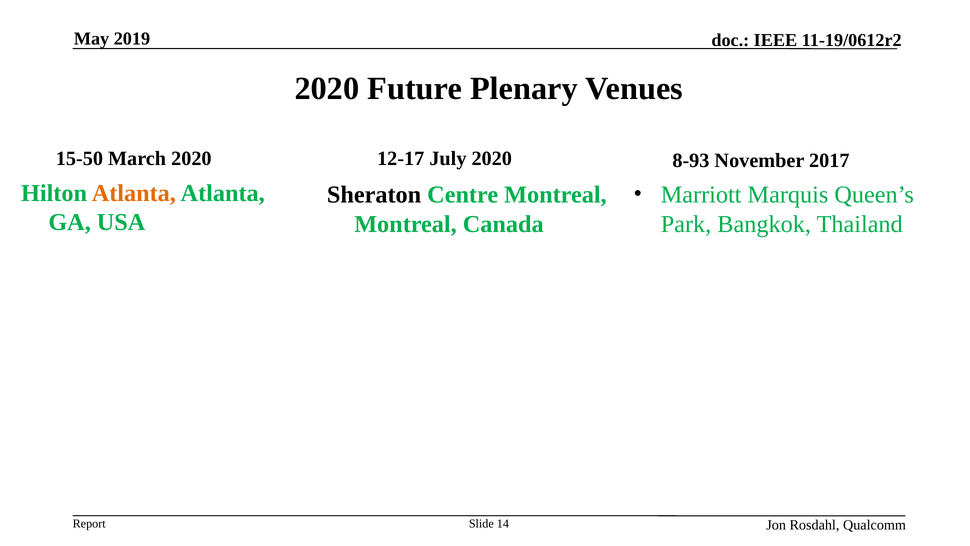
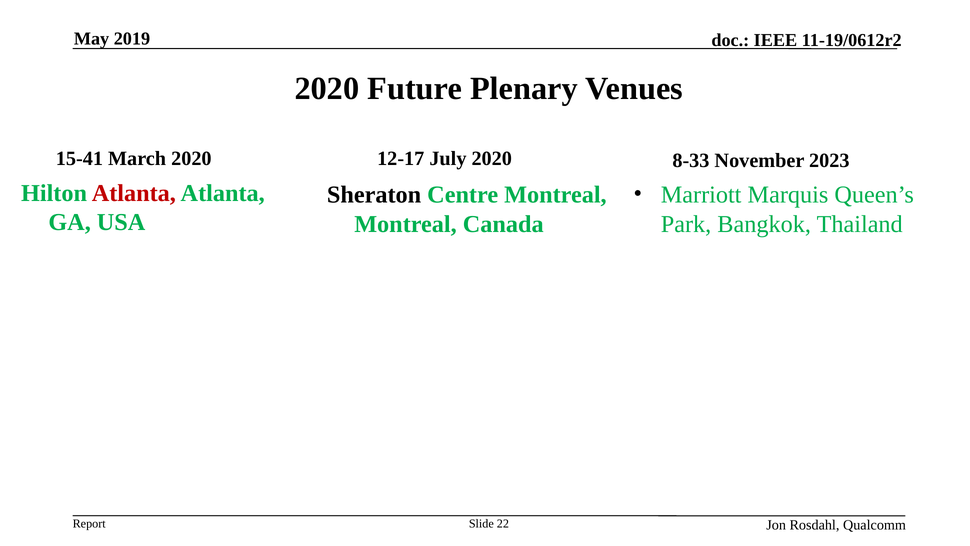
15-50: 15-50 -> 15-41 (79, 159)
8-93: 8-93 -> 8-33 (691, 161)
2017: 2017 -> 2023 (829, 161)
Atlanta colour: orange -> red (134, 193)
14: 14 -> 22 (503, 523)
